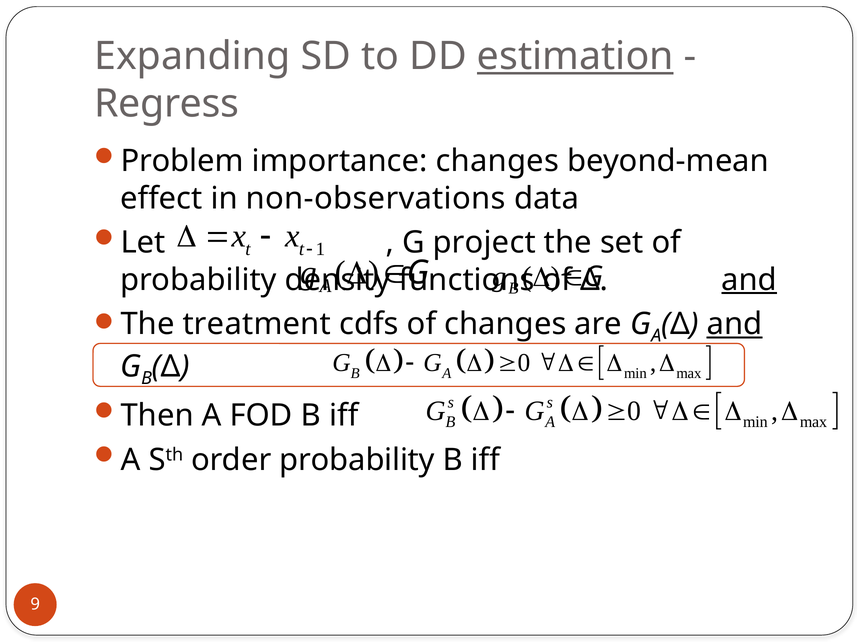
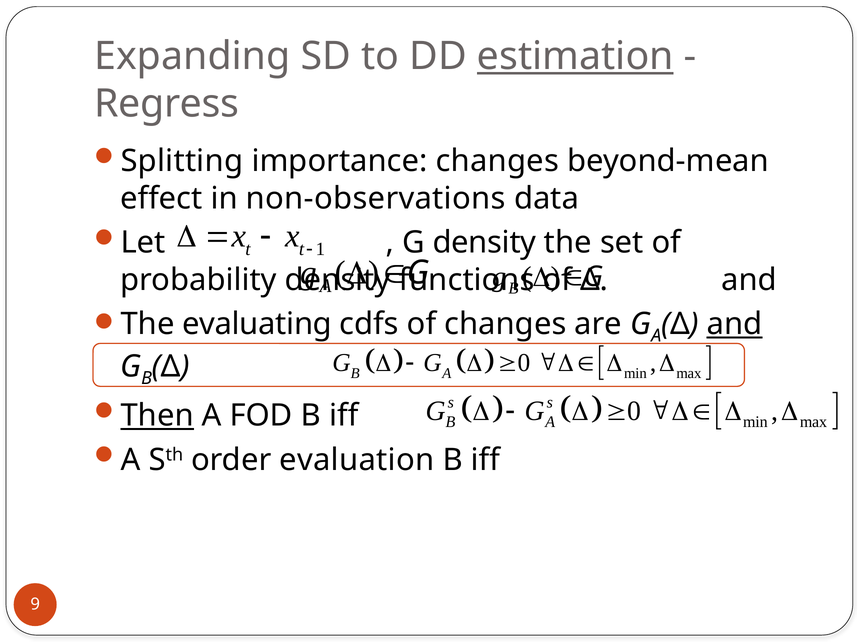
Problem: Problem -> Splitting (182, 161)
G project: project -> density (484, 243)
and underline: present -> none (749, 280)
treatment: treatment -> evaluating (257, 324)
Then underline: none -> present (157, 416)
order probability: probability -> evaluation (357, 460)
